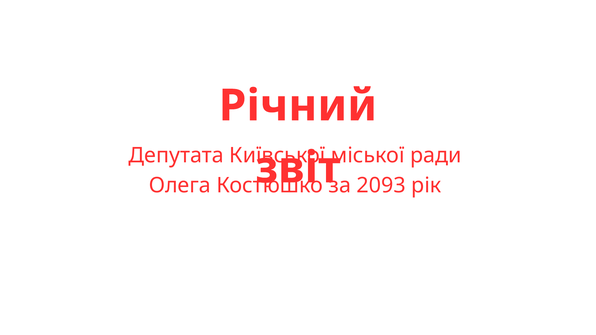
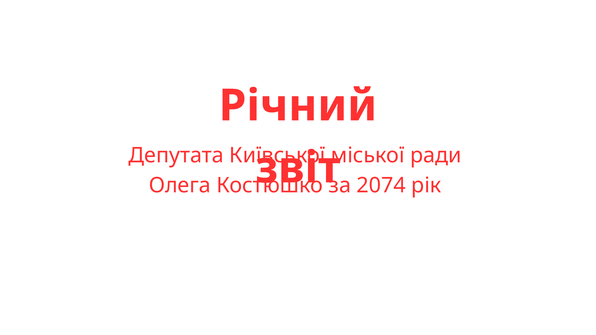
2093: 2093 -> 2074 (381, 186)
